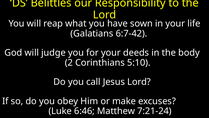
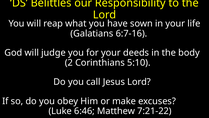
6:7-42: 6:7-42 -> 6:7-16 (131, 33)
7:21-24: 7:21-24 -> 7:21-22 (154, 111)
